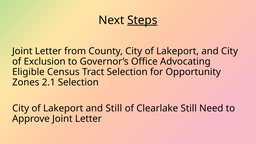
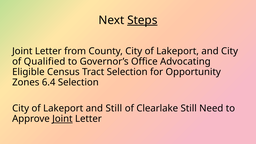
Exclusion: Exclusion -> Qualified (45, 62)
2.1: 2.1 -> 6.4 (49, 82)
Joint underline: none -> present (62, 119)
